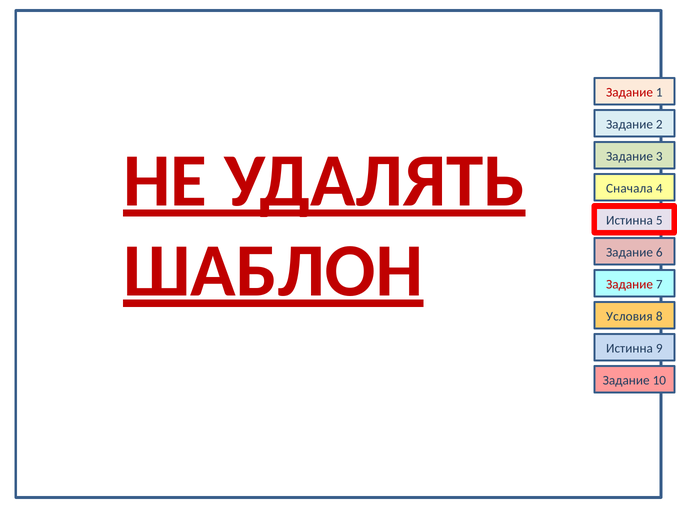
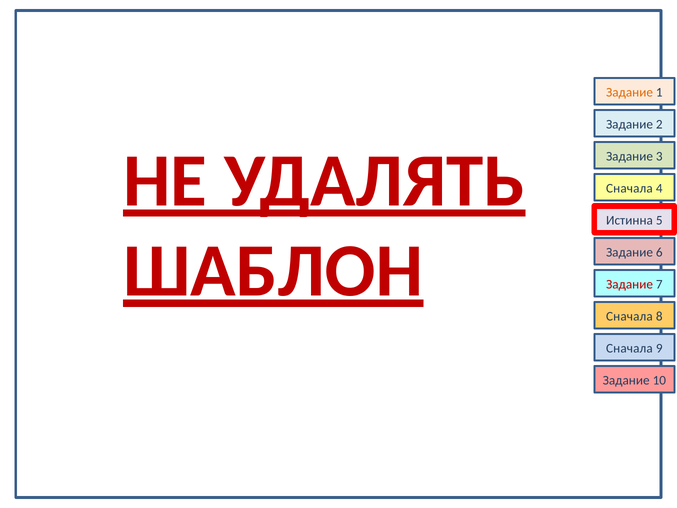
Задание colour: red -> orange (629, 92)
Условия: Условия -> Сначала (629, 316)
Истинна: Истинна -> Сначала (629, 348)
